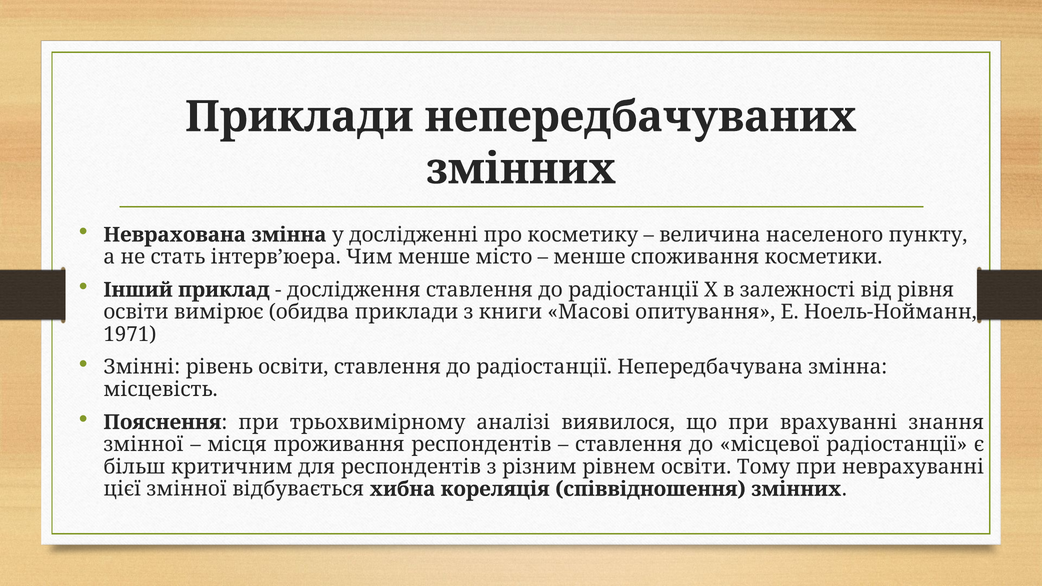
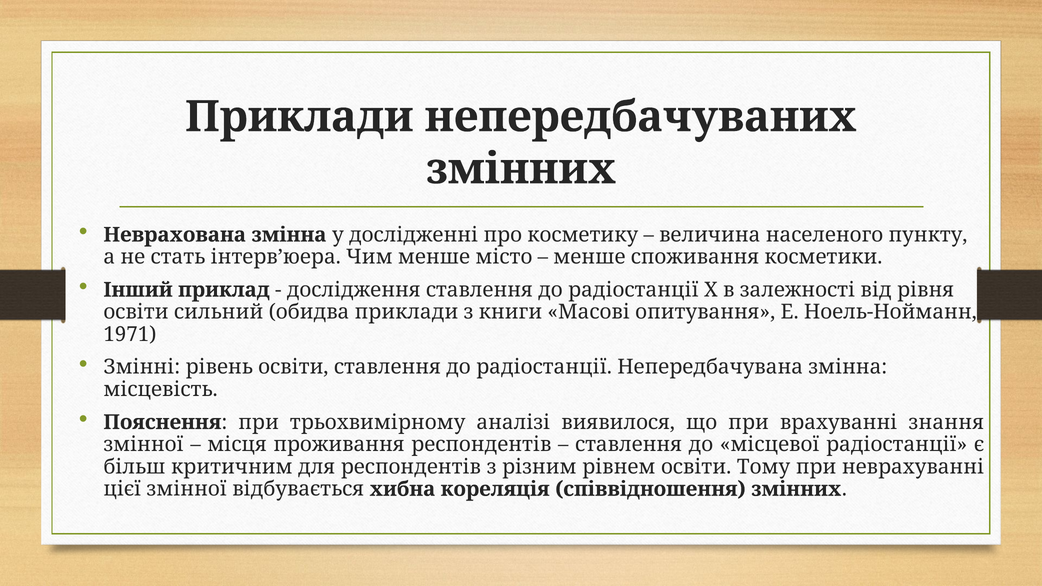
вимірює: вимірює -> сильний (219, 312)
